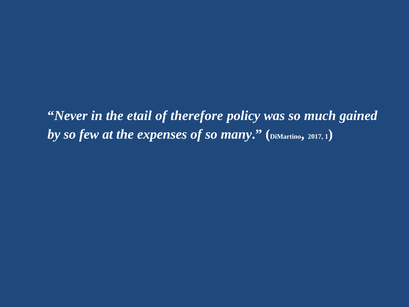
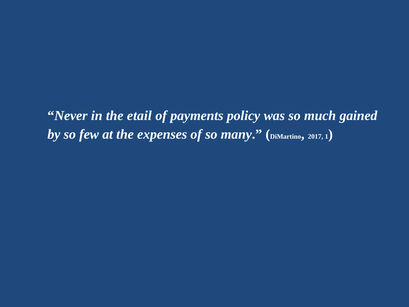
therefore: therefore -> payments (197, 115)
